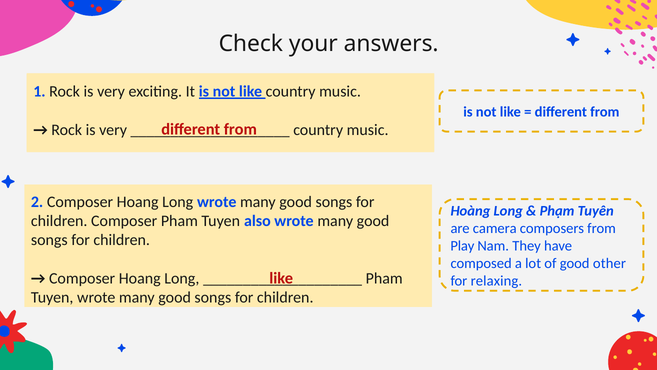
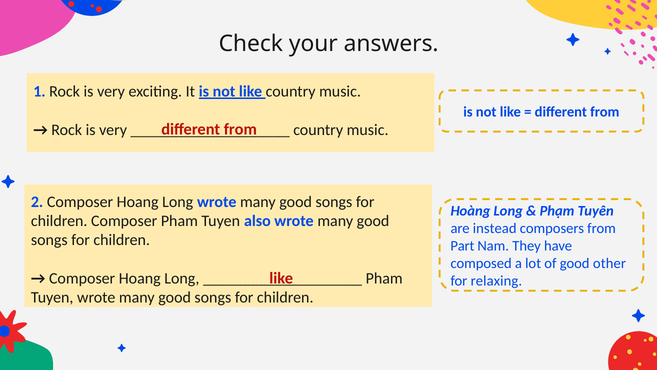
camera: camera -> instead (495, 228)
Play: Play -> Part (462, 246)
